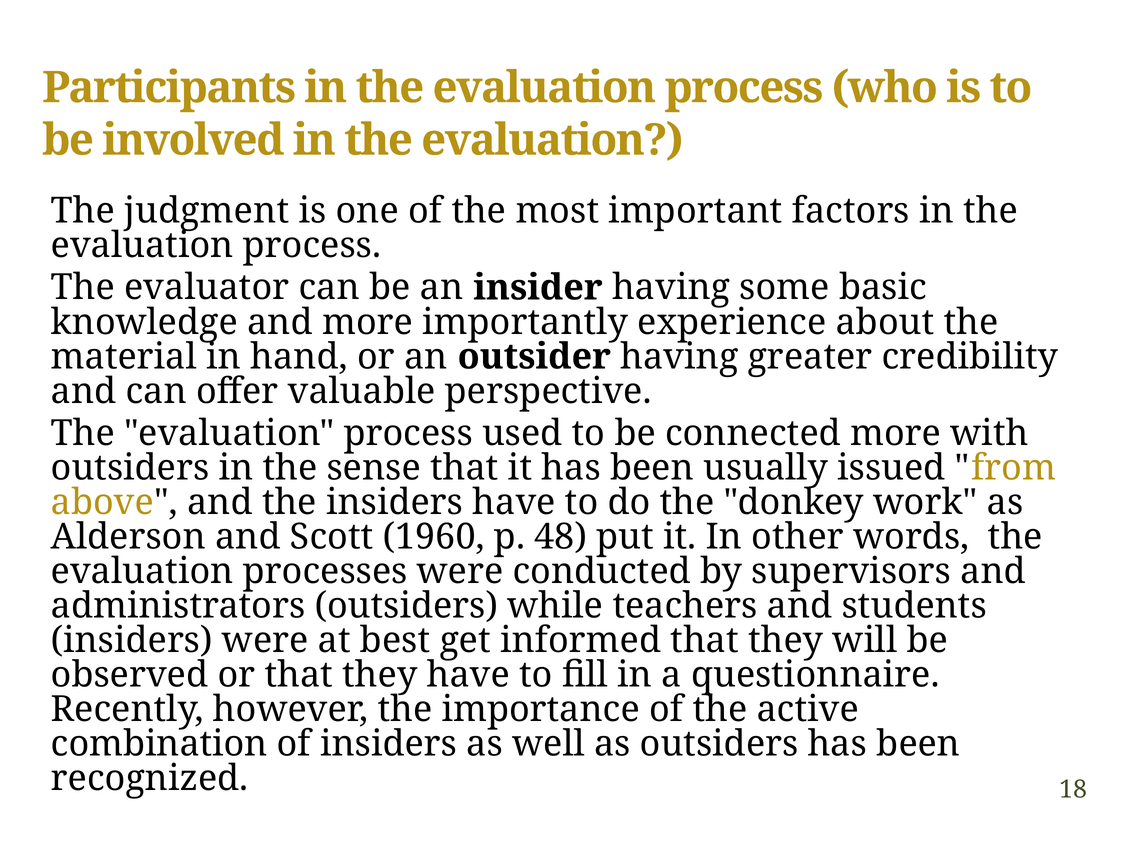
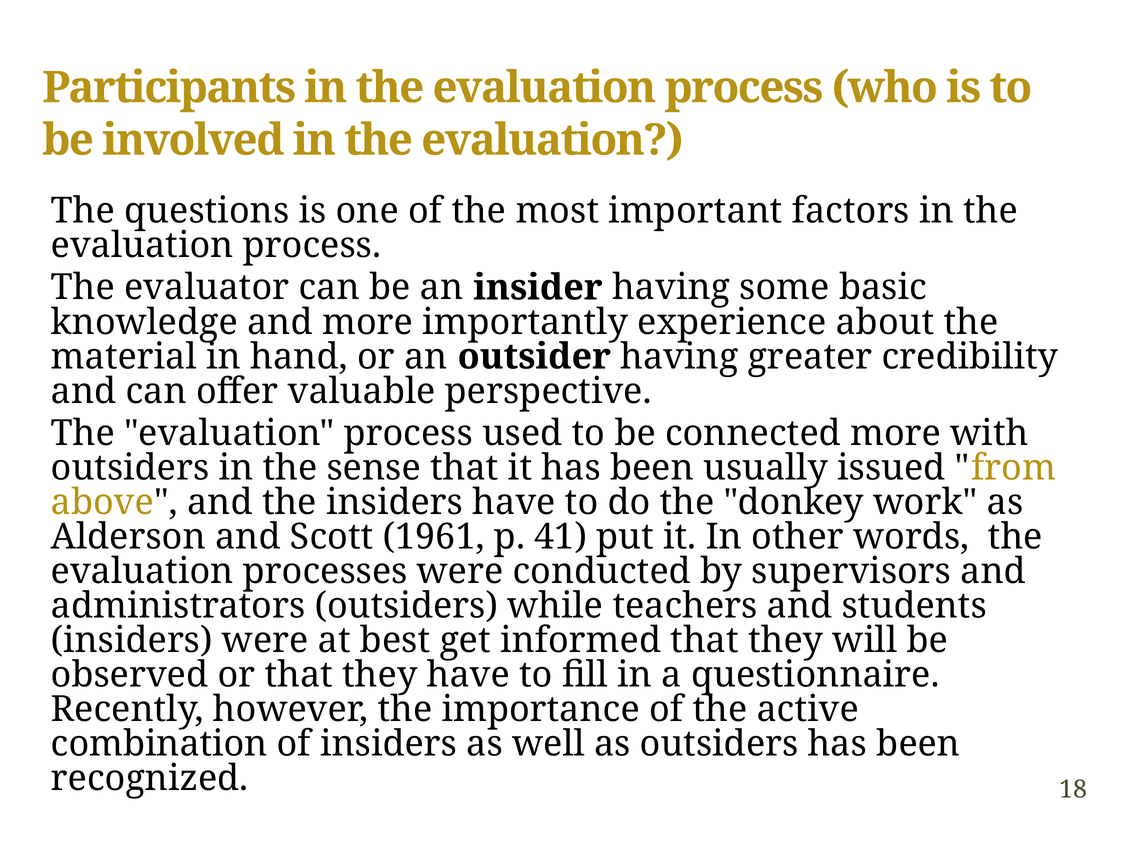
judgment: judgment -> questions (207, 211)
1960: 1960 -> 1961 (434, 536)
48: 48 -> 41 (561, 536)
